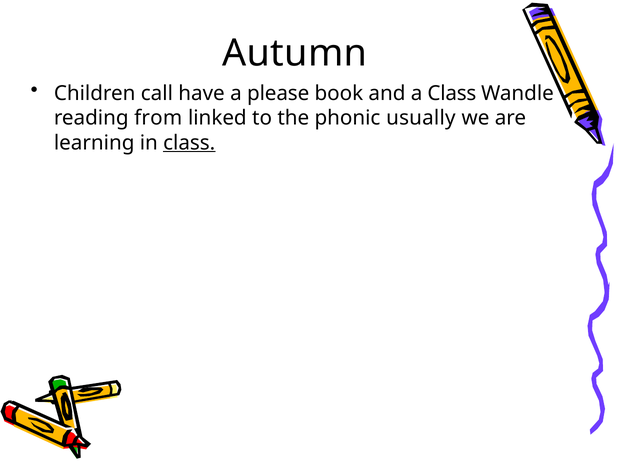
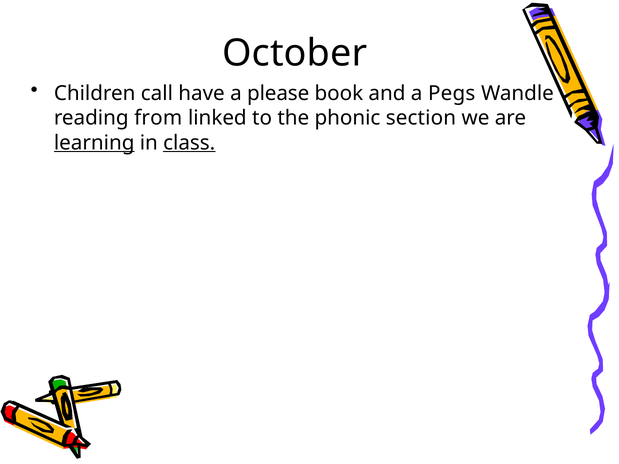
Autumn: Autumn -> October (295, 53)
a Class: Class -> Pegs (452, 93)
usually: usually -> section (421, 118)
learning underline: none -> present (94, 143)
